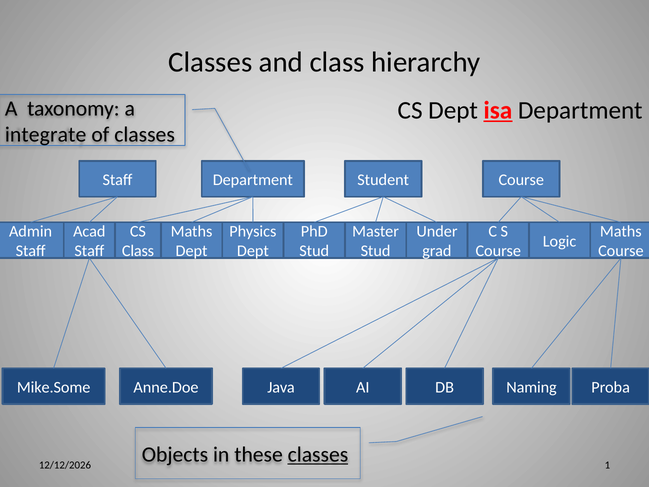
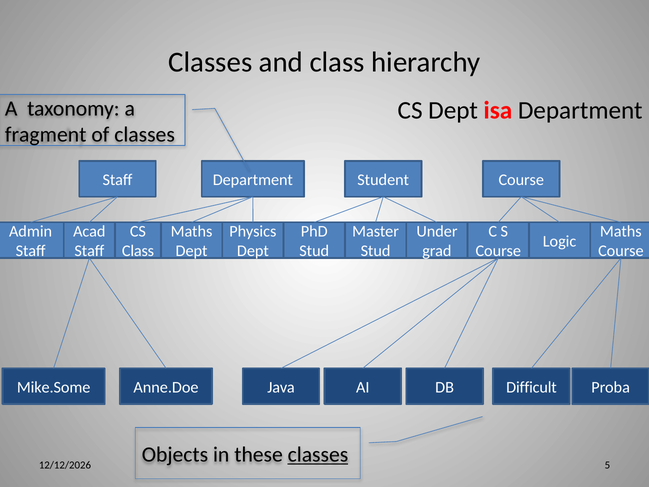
isa underline: present -> none (498, 110)
integrate: integrate -> fragment (46, 134)
Naming: Naming -> Difficult (532, 387)
1: 1 -> 5 (607, 465)
